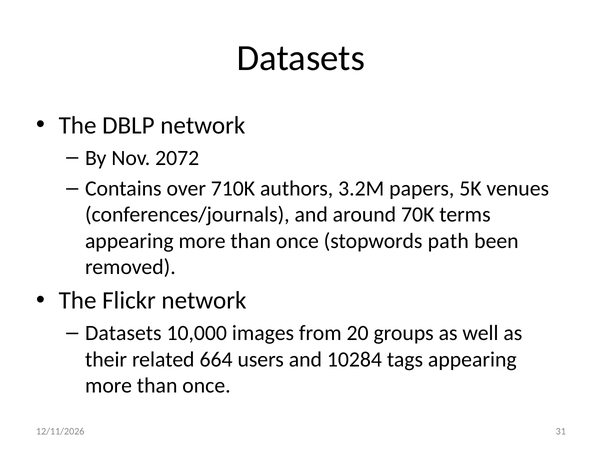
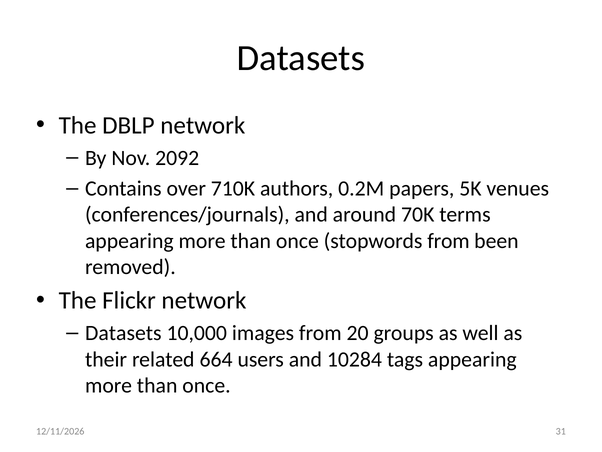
2072: 2072 -> 2092 (177, 158)
3.2M: 3.2M -> 0.2M (361, 188)
stopwords path: path -> from (448, 241)
